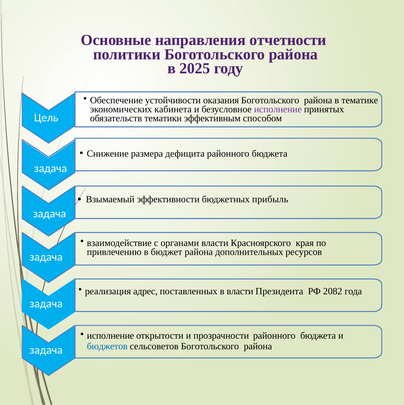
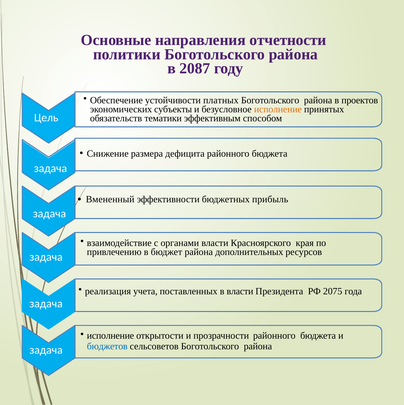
2025: 2025 -> 2087 (195, 68)
оказания: оказания -> платных (221, 100)
тематике: тематике -> проектов (360, 100)
кабинета: кабинета -> субъекты (173, 109)
исполнение colour: purple -> orange (278, 109)
Взымаемый: Взымаемый -> Вмененный (110, 199)
адрес: адрес -> учета (145, 291)
2082: 2082 -> 2075 (333, 291)
